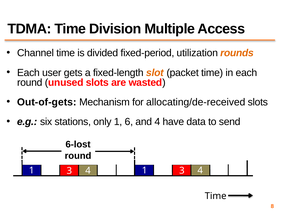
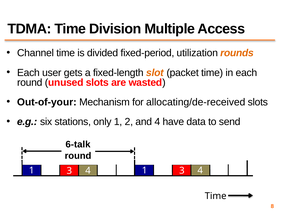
Out-of-gets: Out-of-gets -> Out-of-your (47, 102)
6: 6 -> 2 (129, 121)
6-lost: 6-lost -> 6-talk (78, 144)
